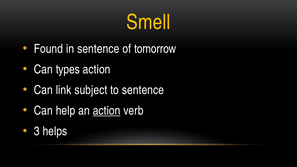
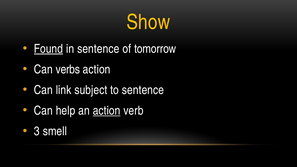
Smell: Smell -> Show (148, 22)
Found underline: none -> present (48, 49)
types: types -> verbs (68, 69)
helps: helps -> smell (55, 131)
